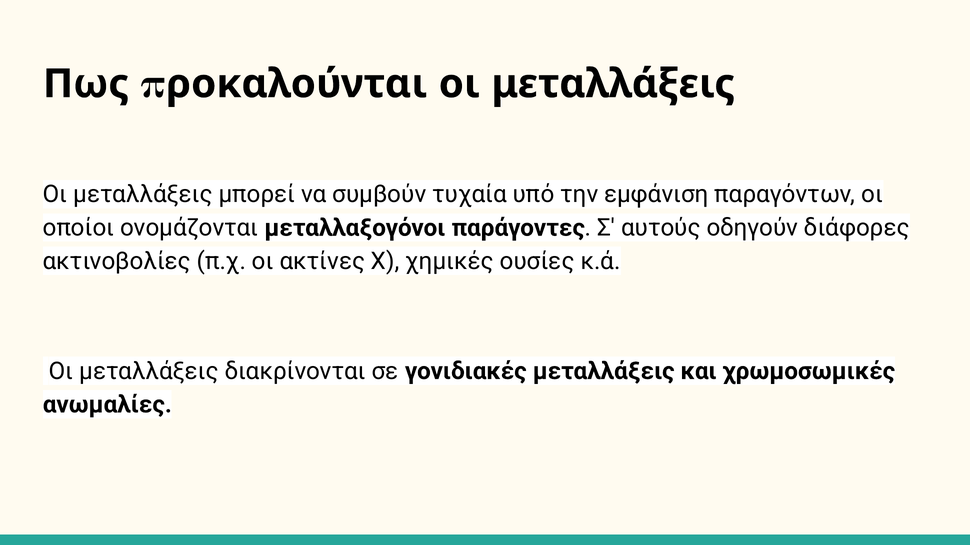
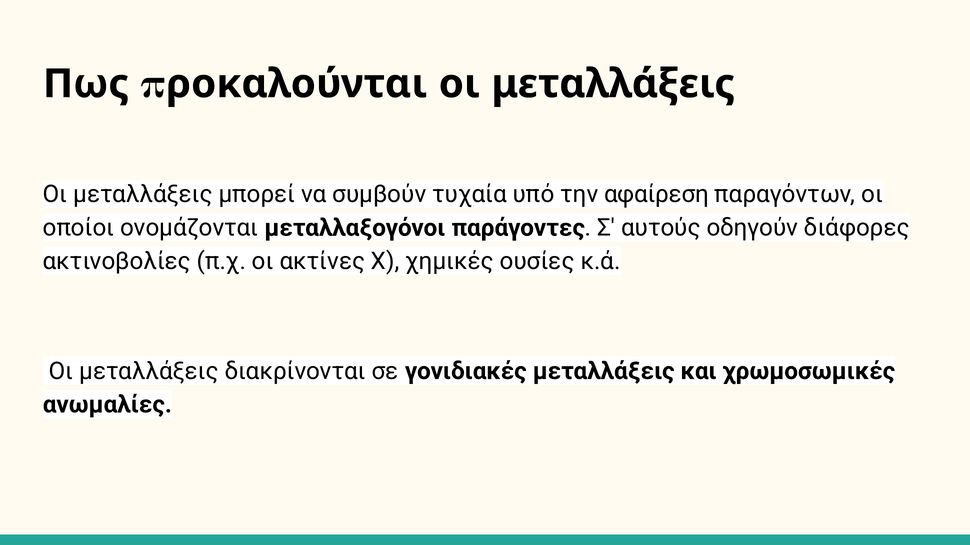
εμφάνιση: εμφάνιση -> αφαίρεση (656, 195)
